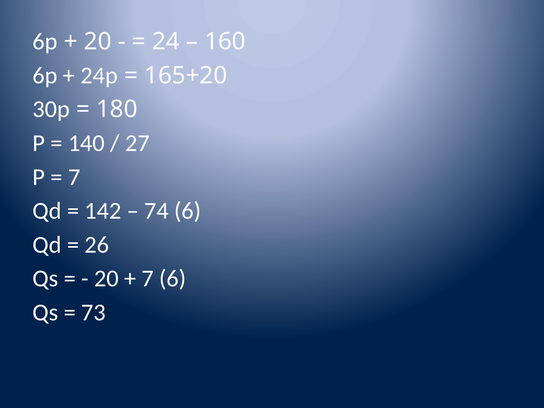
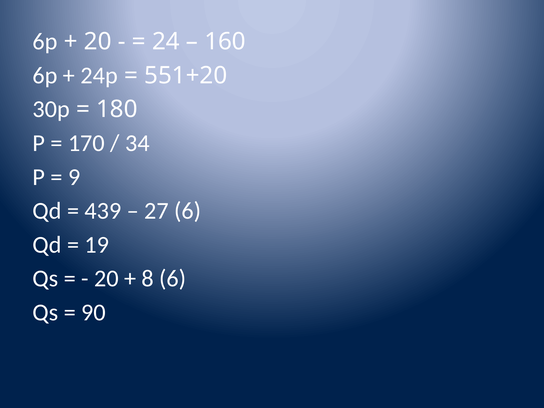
165+20: 165+20 -> 551+20 (186, 75)
140: 140 -> 170 (86, 143)
27: 27 -> 34 (137, 143)
7: 7 -> 9 (74, 177)
142: 142 -> 439 (103, 211)
74: 74 -> 27 (157, 211)
26: 26 -> 19 (97, 245)
7: 7 -> 8 (148, 279)
73: 73 -> 90 (94, 312)
